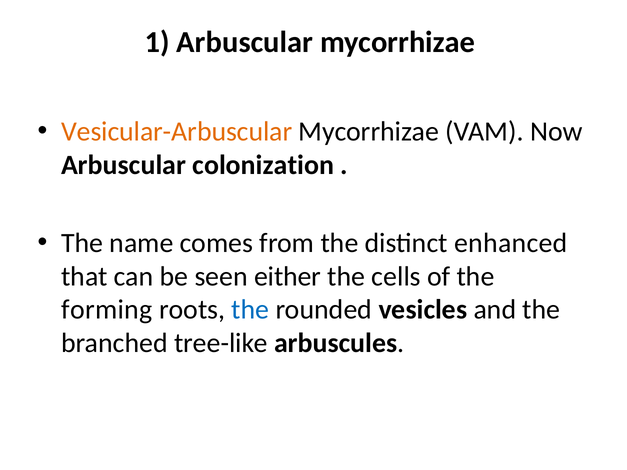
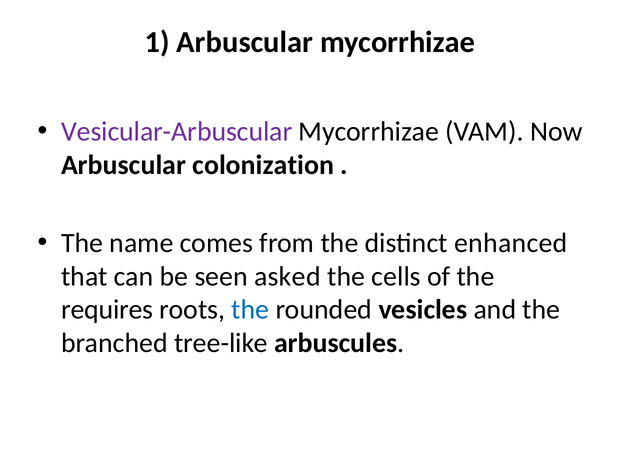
Vesicular-Arbuscular colour: orange -> purple (177, 132)
either: either -> asked (287, 276)
forming: forming -> requires (107, 310)
